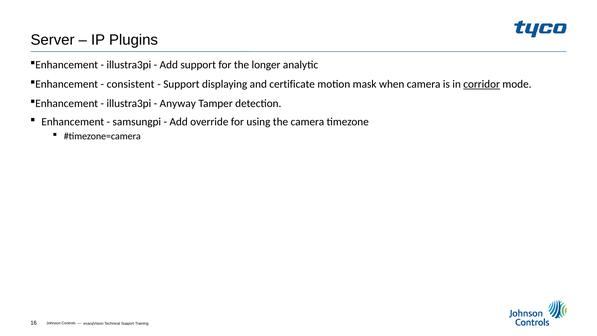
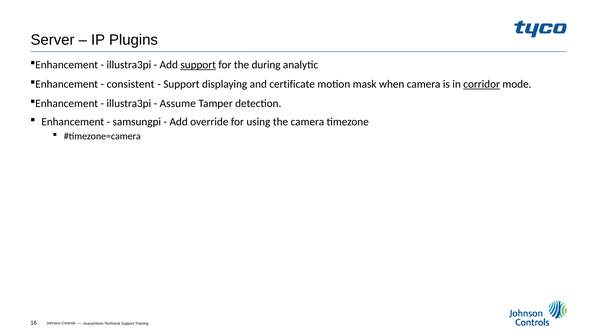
support underline: none -> present (198, 65)
longer: longer -> during (266, 65)
Anyway: Anyway -> Assume (178, 103)
